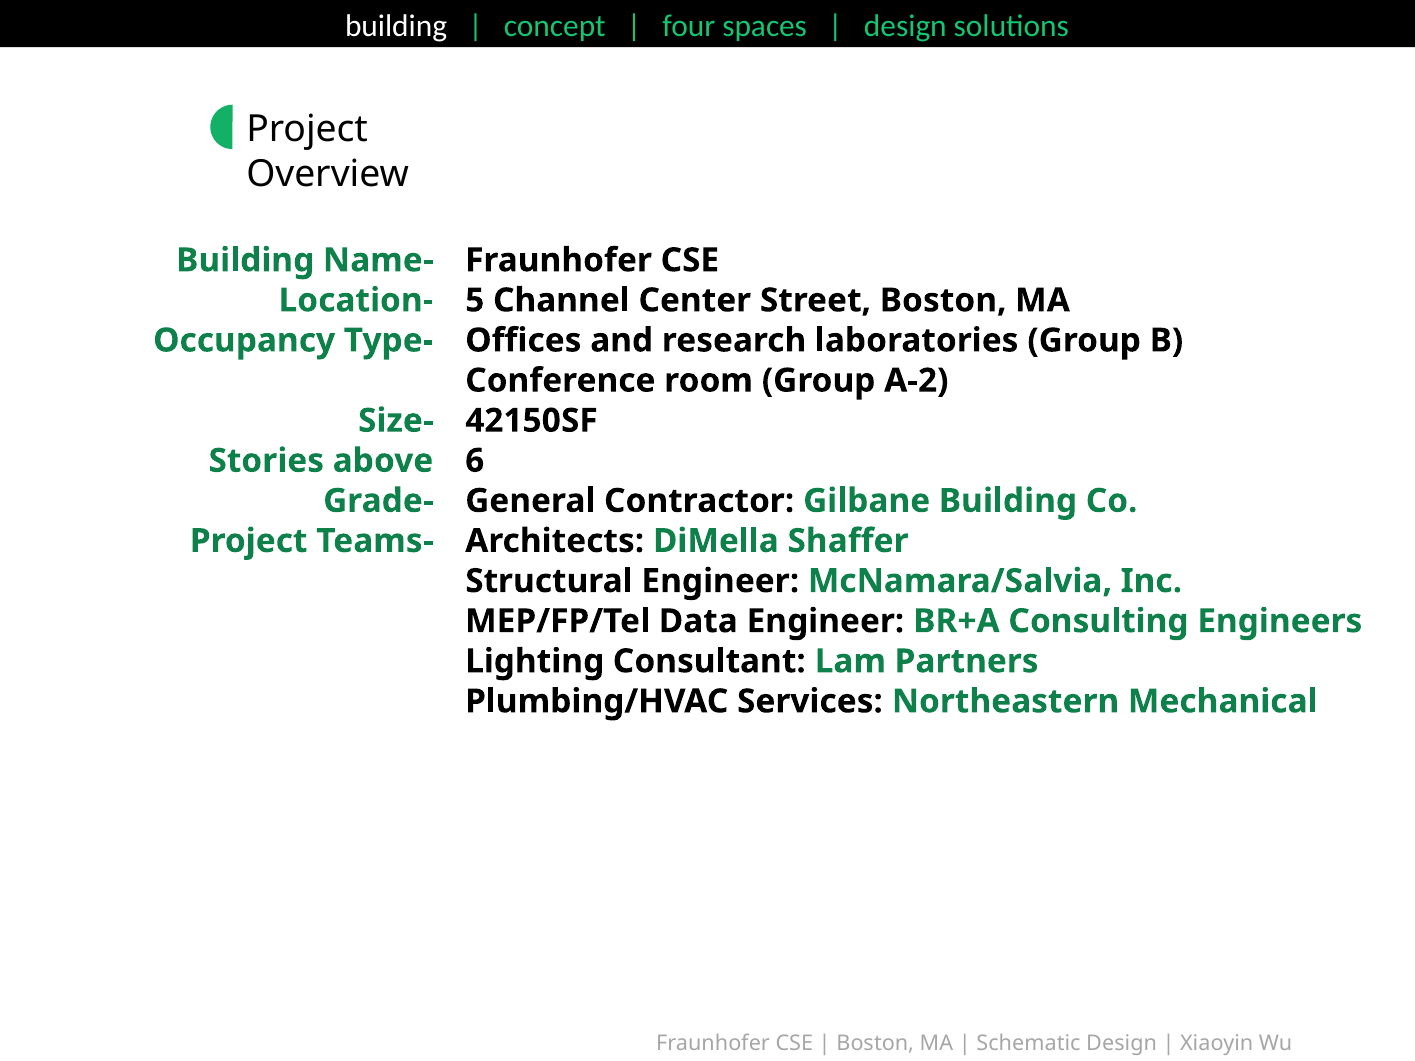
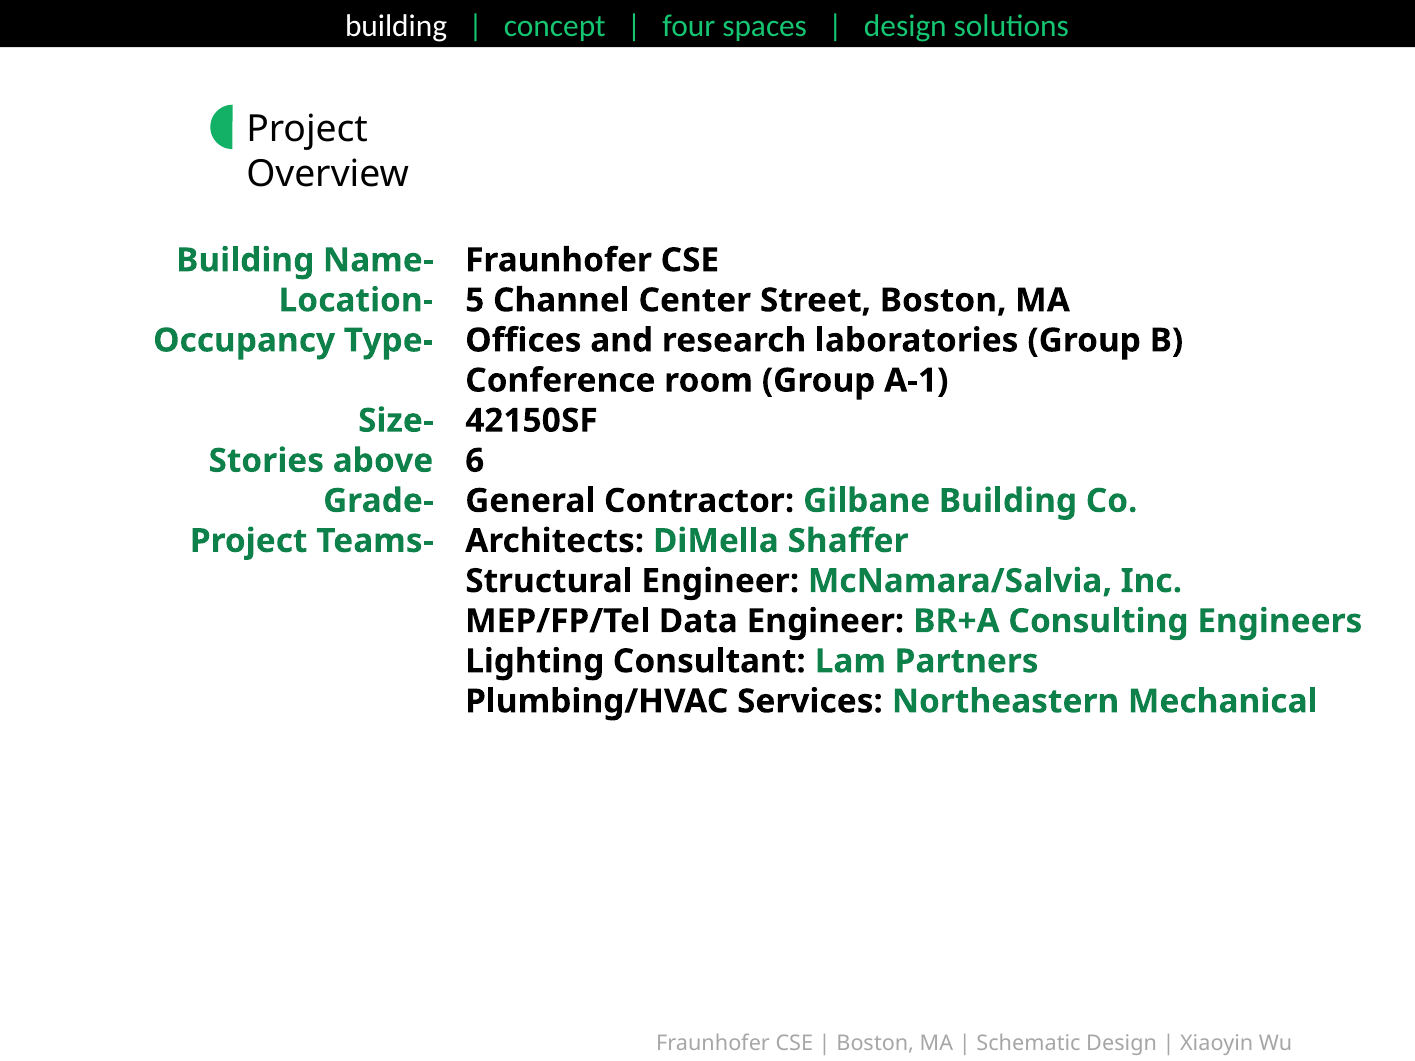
A-2: A-2 -> A-1 (916, 381)
